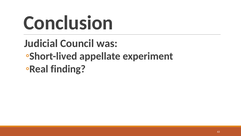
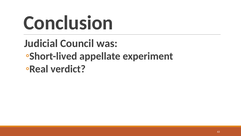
finding: finding -> verdict (68, 69)
